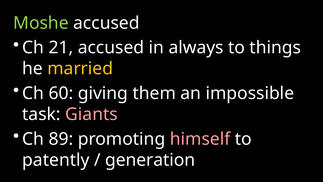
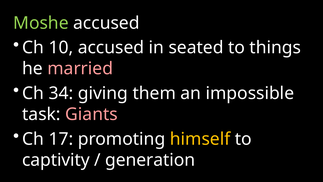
21: 21 -> 10 (61, 48)
always: always -> seated (196, 48)
married colour: yellow -> pink (80, 69)
60: 60 -> 34 (61, 93)
89: 89 -> 17 (61, 139)
himself colour: pink -> yellow (200, 139)
patently: patently -> captivity (56, 160)
